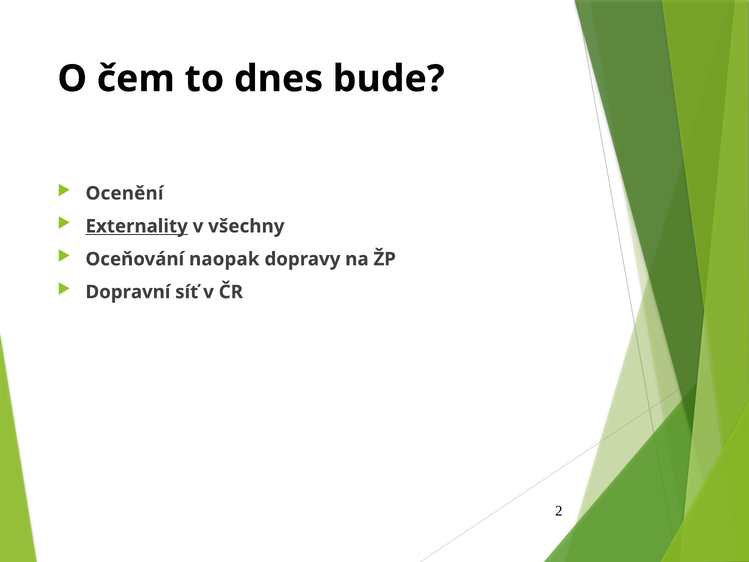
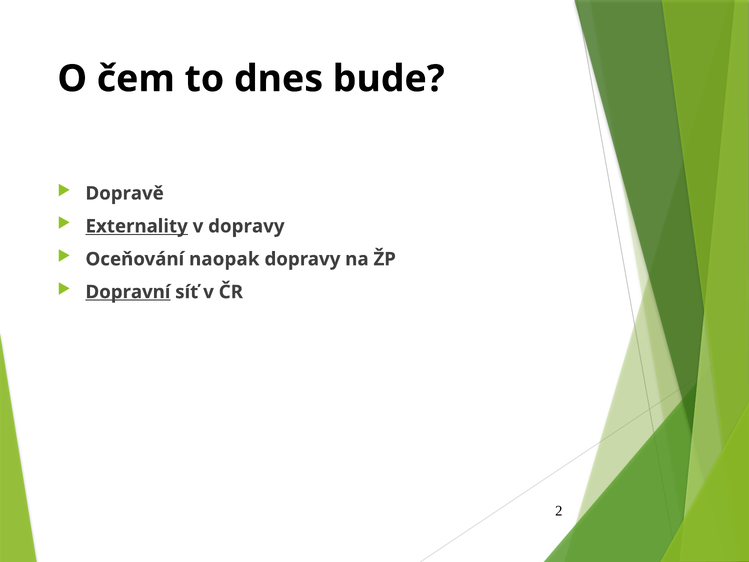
Ocenění: Ocenění -> Dopravě (125, 193)
v všechny: všechny -> dopravy (246, 226)
Dopravní underline: none -> present (128, 292)
